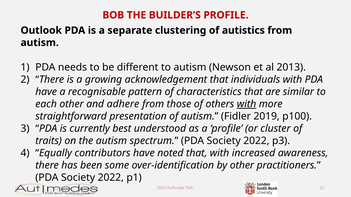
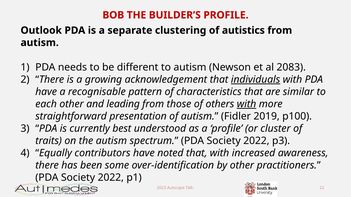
2013: 2013 -> 2083 (291, 67)
individuals underline: none -> present (256, 80)
adhere: adhere -> leading (123, 104)
